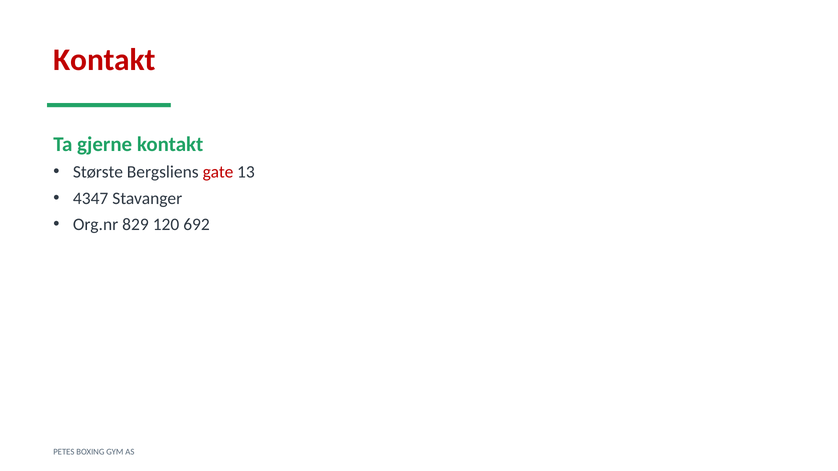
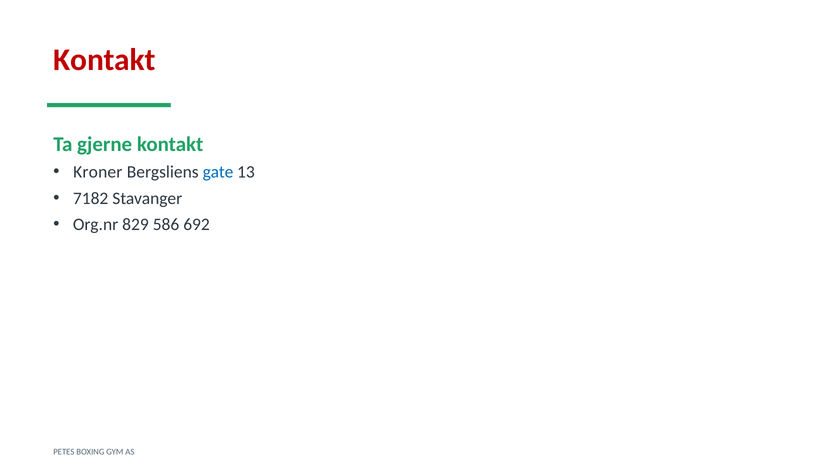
Største: Største -> Kroner (98, 172)
gate colour: red -> blue (218, 172)
4347: 4347 -> 7182 (91, 199)
120: 120 -> 586 (166, 225)
